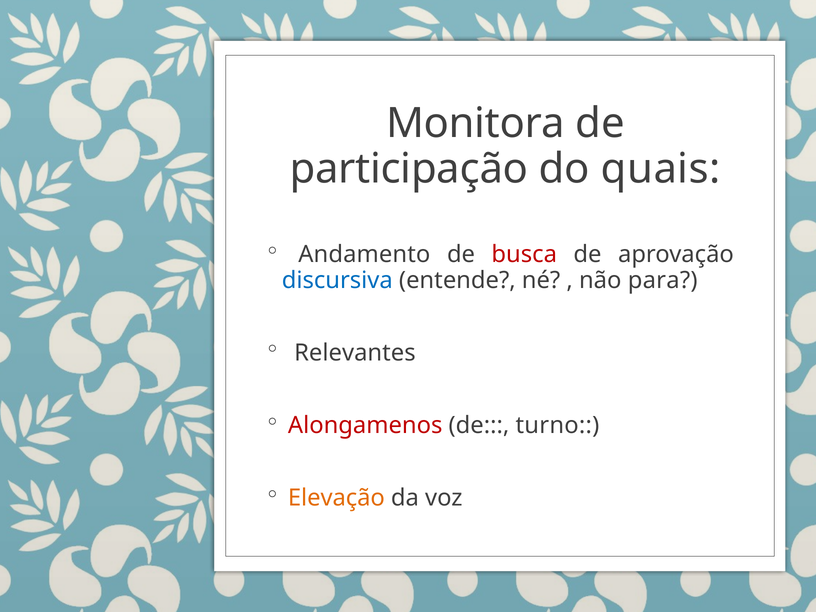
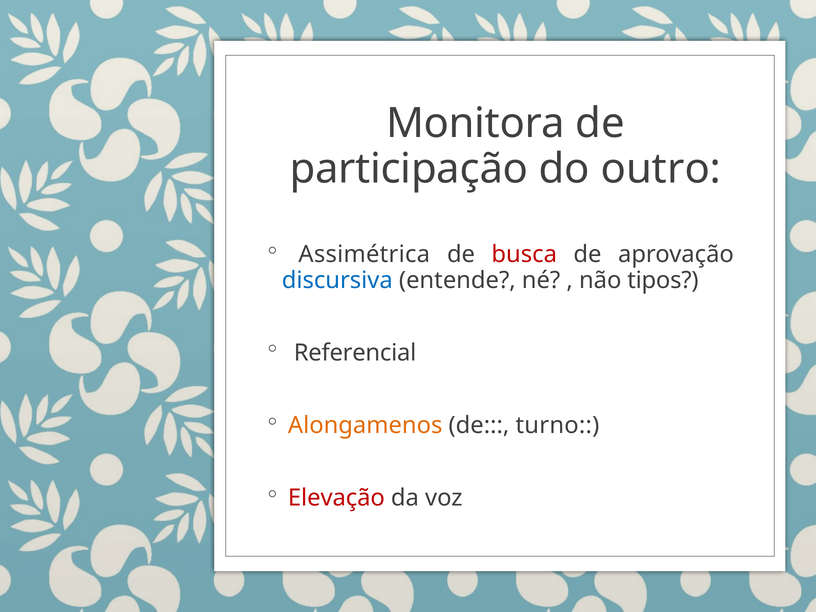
quais: quais -> outro (661, 169)
Andamento: Andamento -> Assimétrica (364, 254)
para: para -> tipos (663, 280)
Relevantes: Relevantes -> Referencial (355, 353)
Alongamenos colour: red -> orange (365, 425)
Elevação colour: orange -> red (336, 498)
